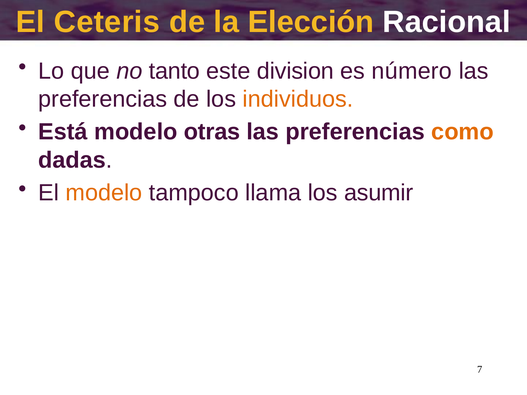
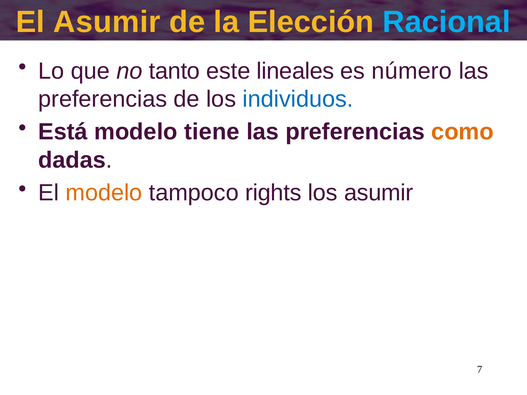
El Ceteris: Ceteris -> Asumir (107, 22)
Racional colour: white -> light blue (447, 22)
division: division -> lineales (295, 71)
individuos colour: orange -> blue (298, 99)
otras: otras -> tiene (212, 132)
llama: llama -> rights (273, 193)
